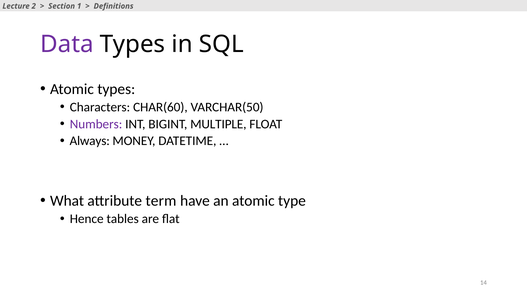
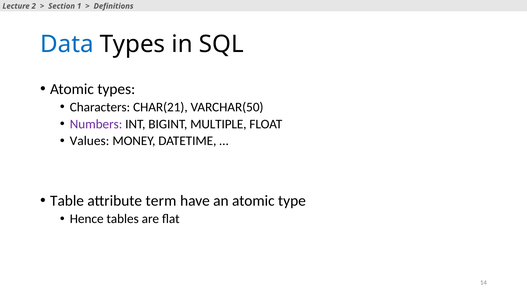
Data colour: purple -> blue (67, 44)
CHAR(60: CHAR(60 -> CHAR(21 (160, 107)
Always: Always -> Values (90, 141)
What: What -> Table (67, 201)
